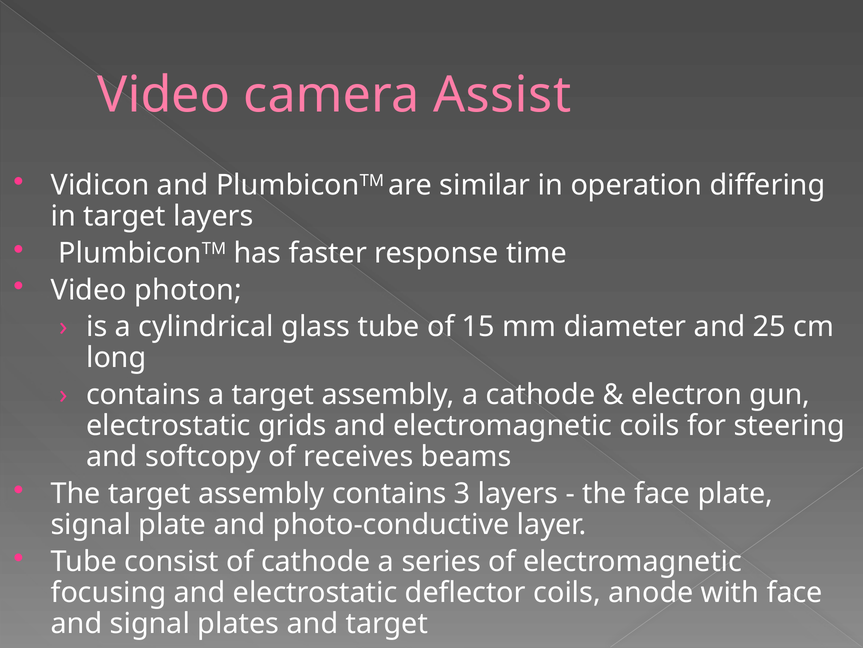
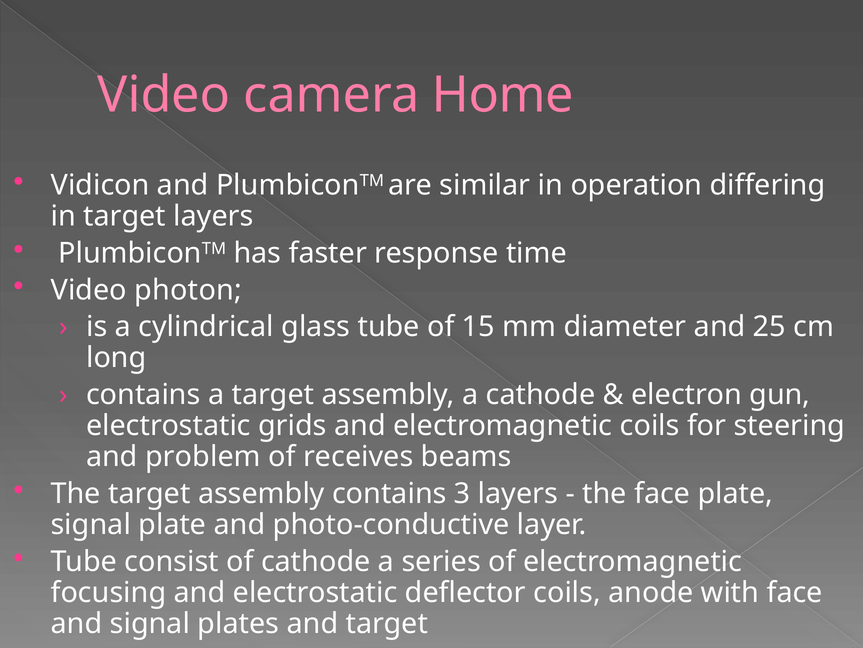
Assist: Assist -> Home (503, 95)
softcopy: softcopy -> problem (203, 456)
